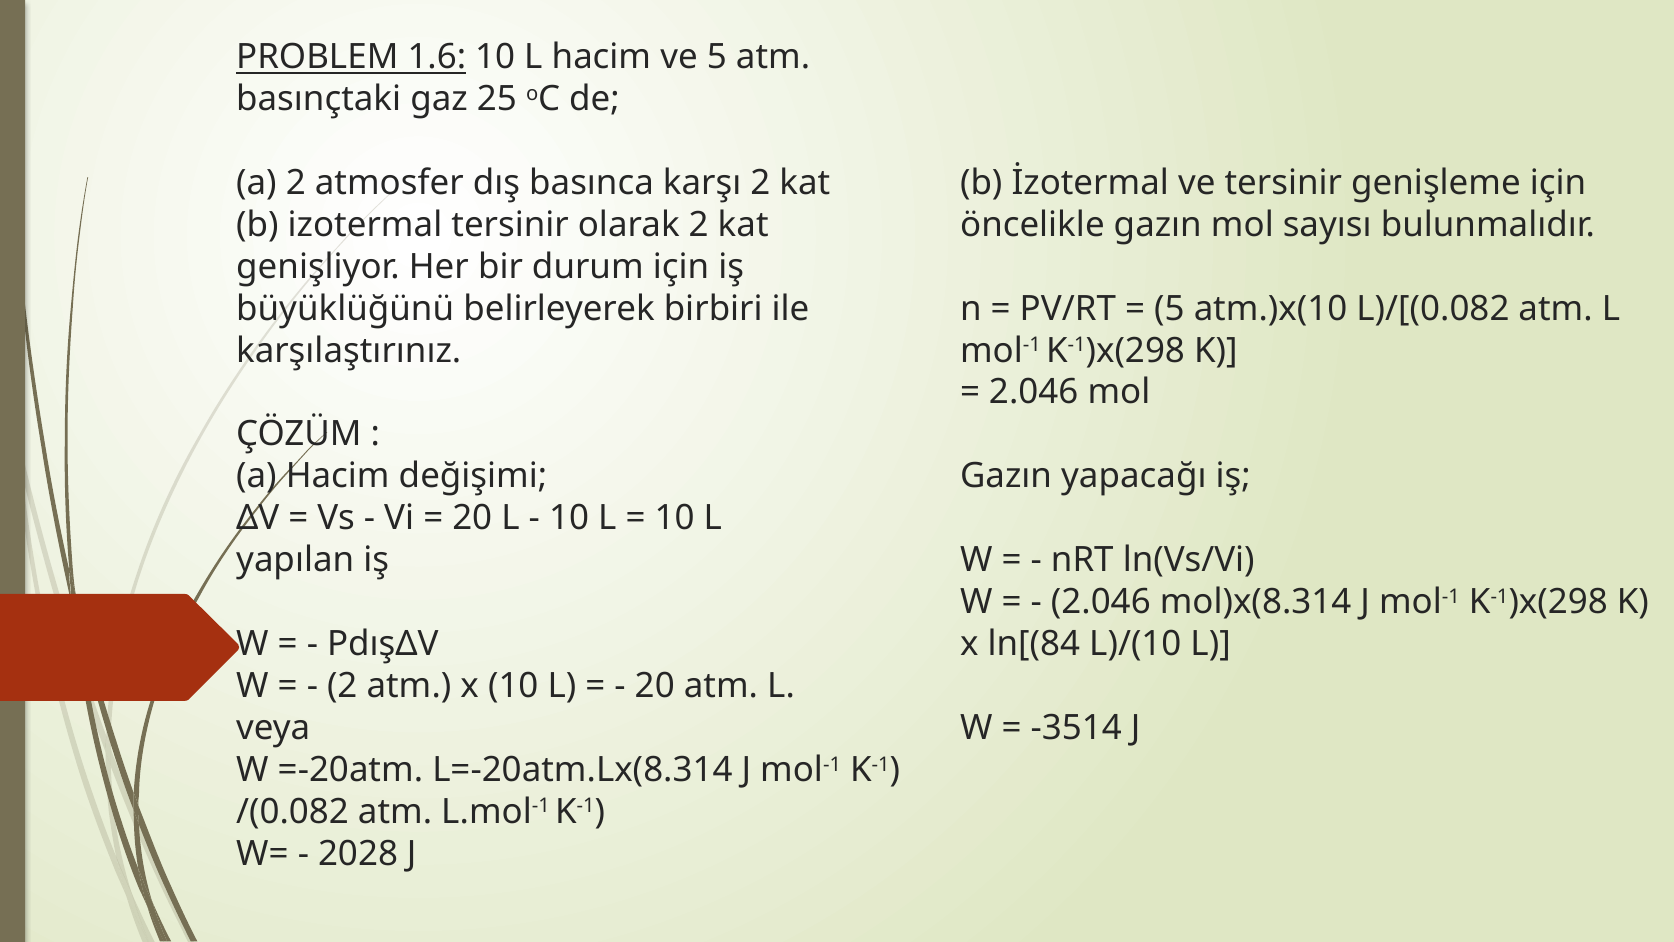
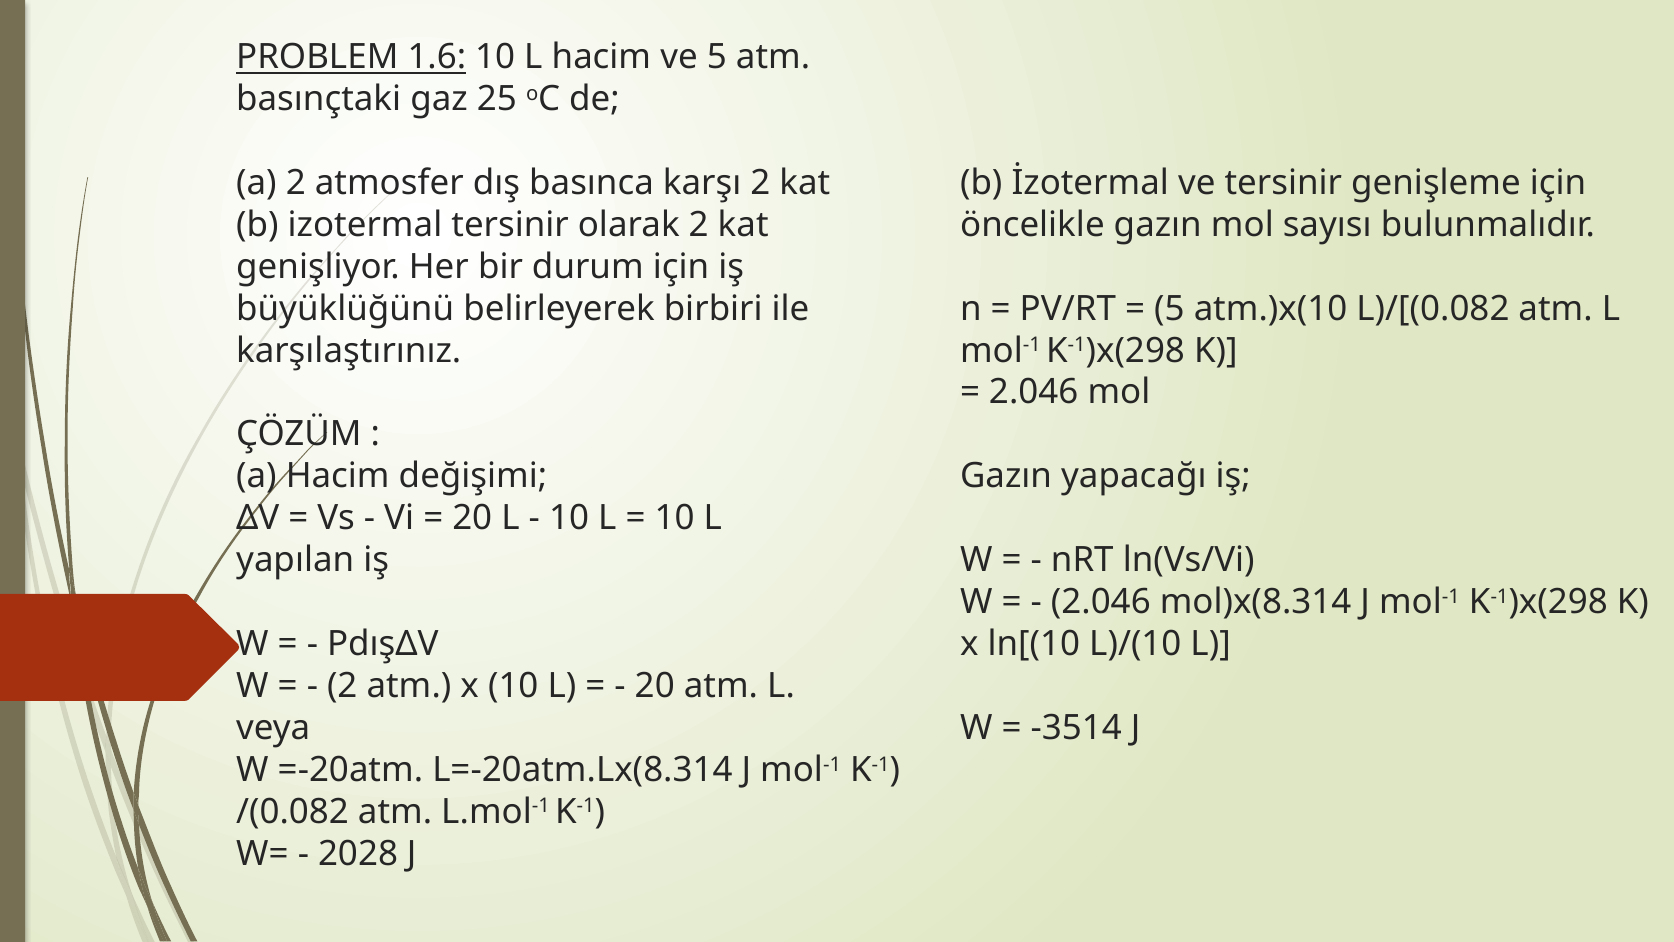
ln[(84: ln[(84 -> ln[(10 (1034, 644)
